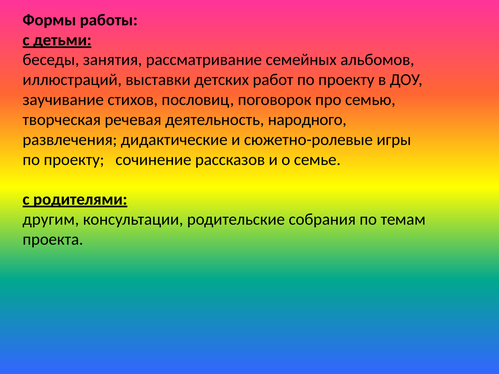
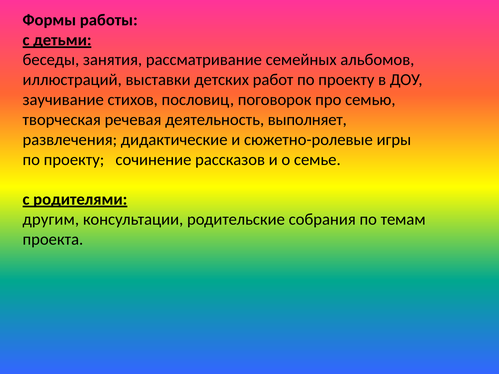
народного: народного -> выполняет (307, 120)
